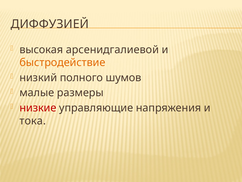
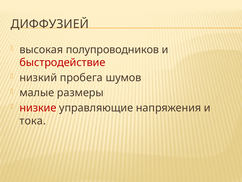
арсенидгалиевой: арсенидгалиевой -> полупроводников (112, 50)
быстродействие colour: orange -> red (62, 62)
полного: полного -> пробега (81, 78)
